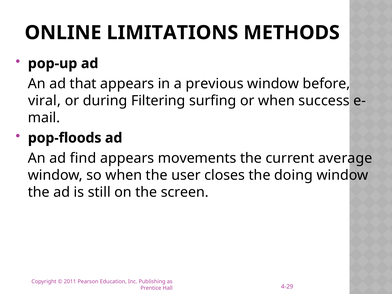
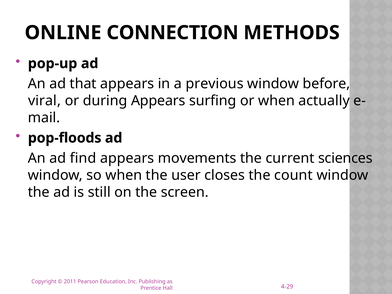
LIMITATIONS: LIMITATIONS -> CONNECTION (173, 33)
during Filtering: Filtering -> Appears (158, 101)
success: success -> actually (324, 101)
average: average -> sciences (345, 158)
doing: doing -> count (293, 175)
